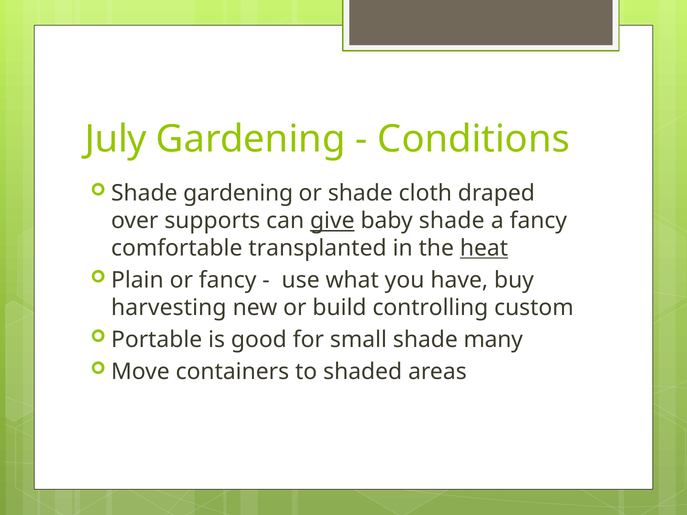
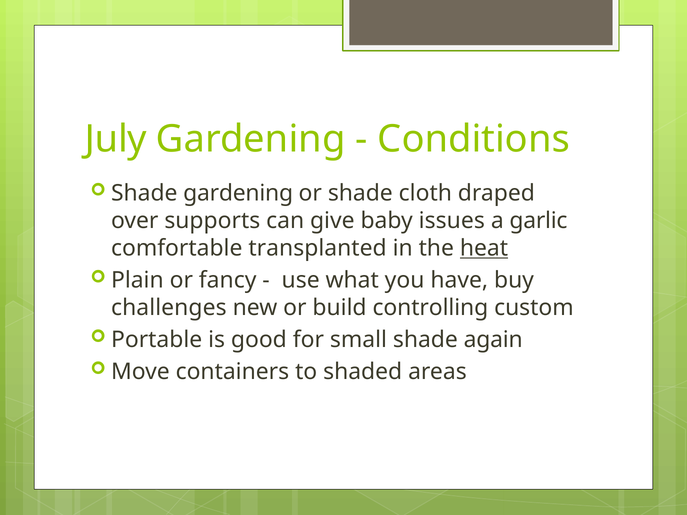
give underline: present -> none (332, 221)
baby shade: shade -> issues (452, 221)
a fancy: fancy -> garlic (538, 221)
harvesting: harvesting -> challenges (169, 308)
many: many -> again (493, 340)
